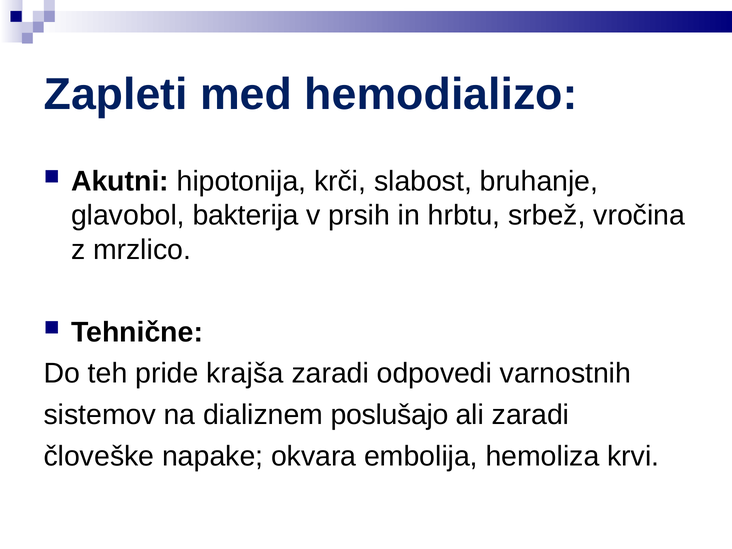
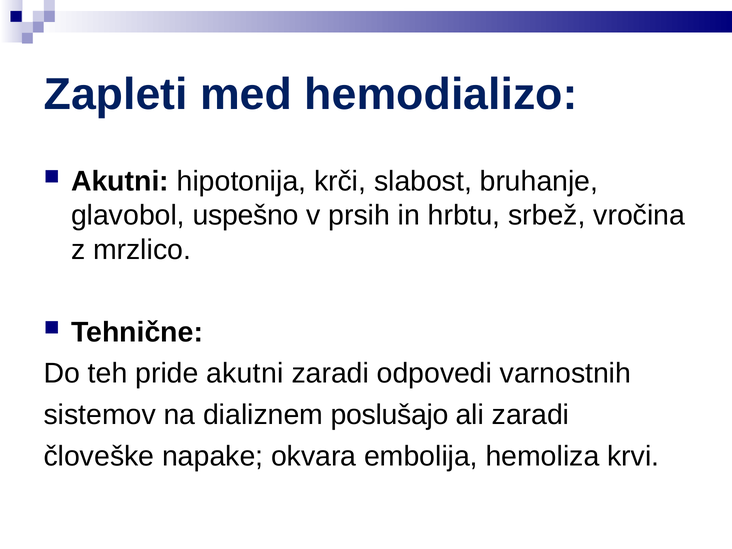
bakterija: bakterija -> uspešno (246, 215)
pride krajša: krajša -> akutni (245, 374)
